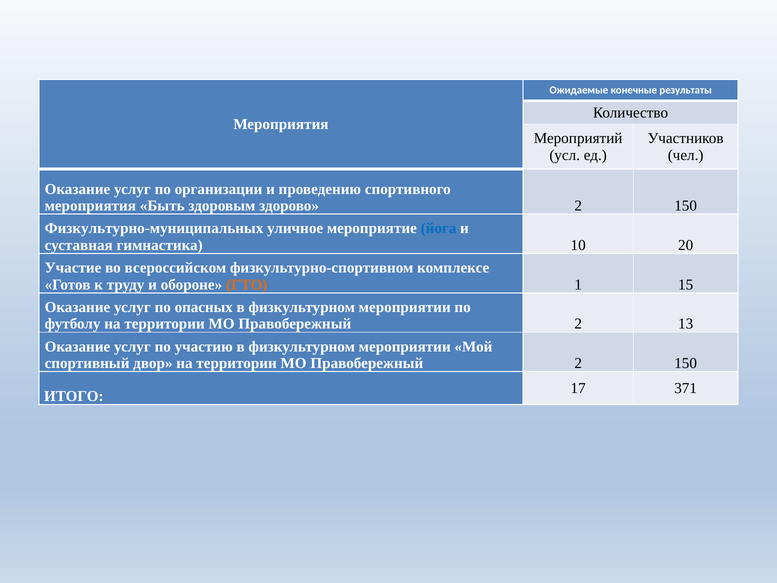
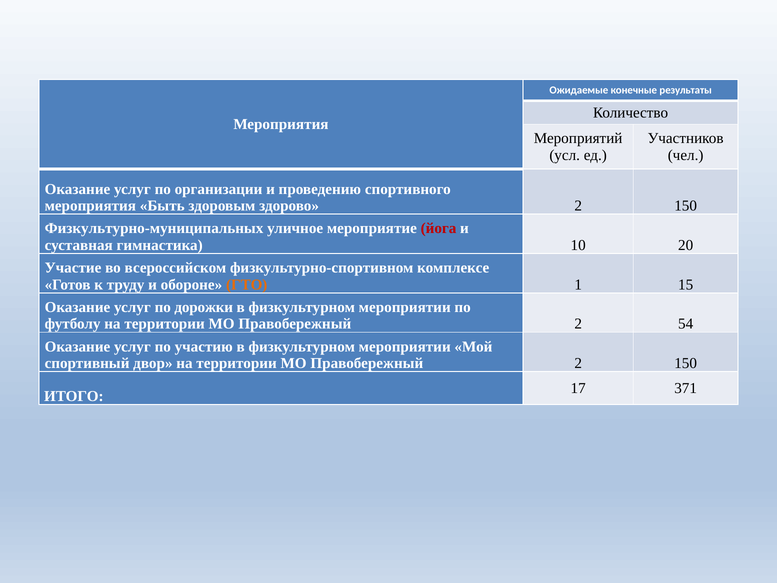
йога colour: blue -> red (439, 228)
опасных: опасных -> дорожки (204, 307)
13: 13 -> 54 (686, 324)
